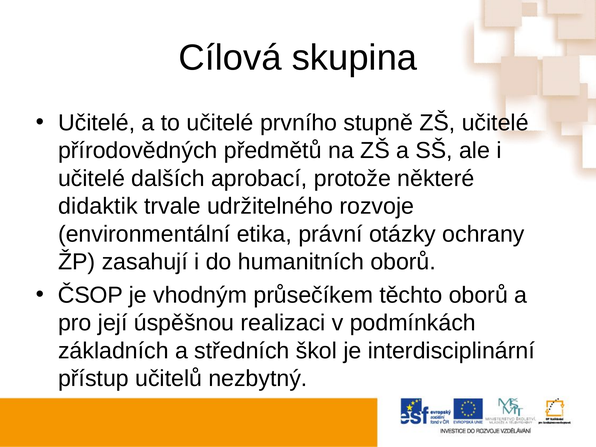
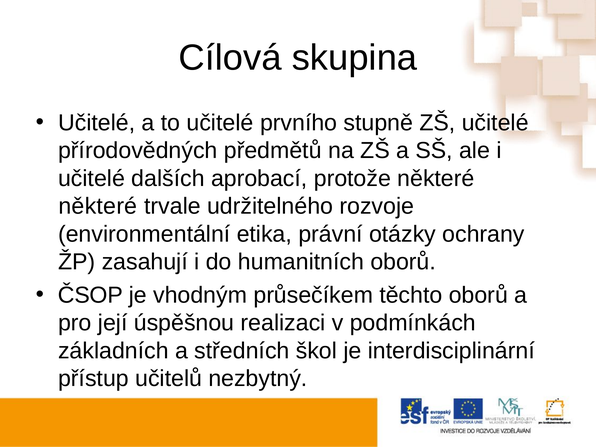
didaktik: didaktik -> některé (98, 206)
